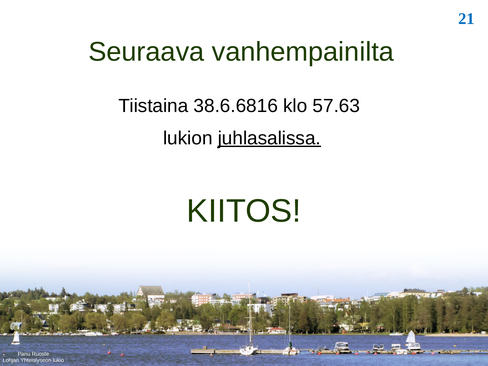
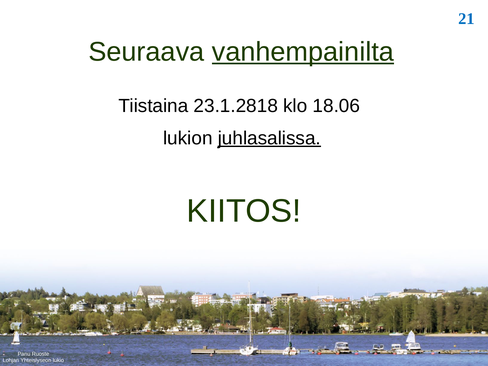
vanhempainilta underline: none -> present (303, 52)
38.6.6816: 38.6.6816 -> 23.1.2818 (236, 106)
57.63: 57.63 -> 18.06 (336, 106)
